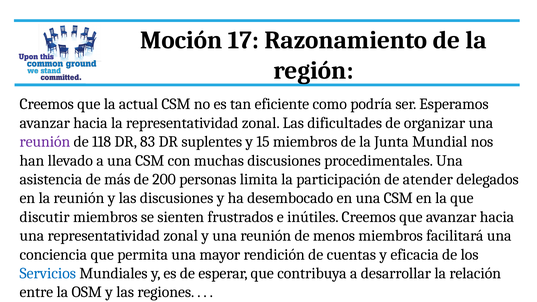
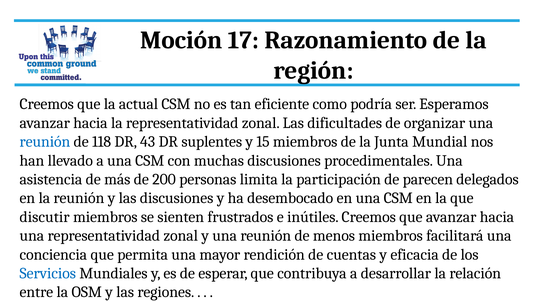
reunión colour: purple -> blue (45, 142)
83: 83 -> 43 (148, 142)
atender: atender -> parecen (428, 179)
